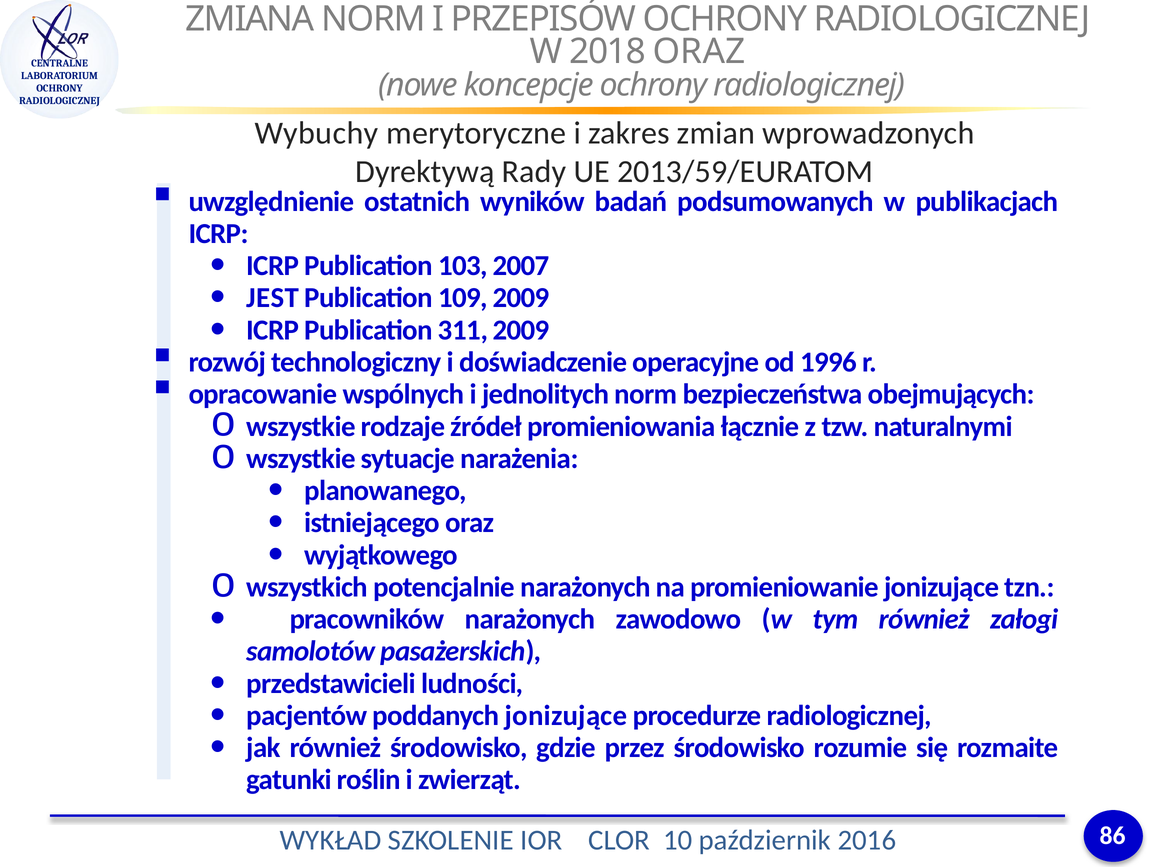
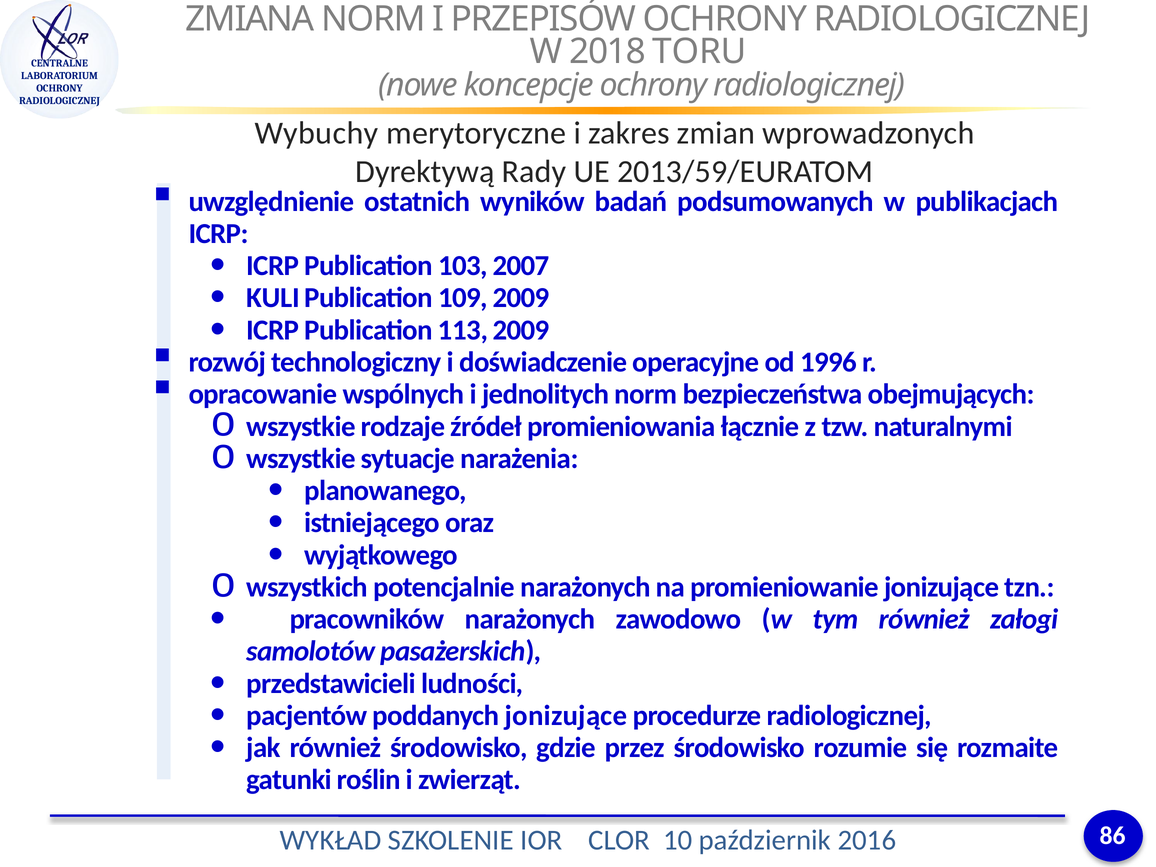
2018 ORAZ: ORAZ -> TORU (699, 51)
JEST: JEST -> KULI (273, 298)
311: 311 -> 113 (463, 330)
